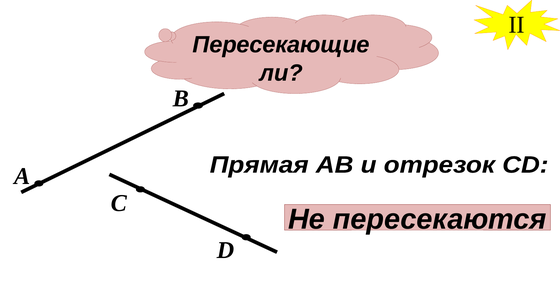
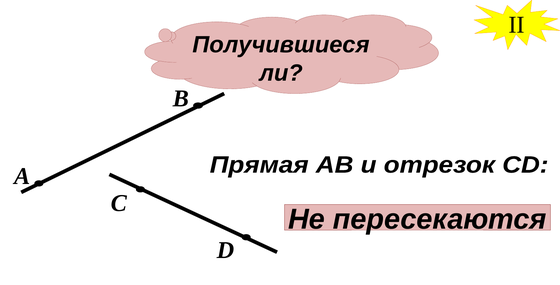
Пересекающие: Пересекающие -> Получившиеся (281, 45)
